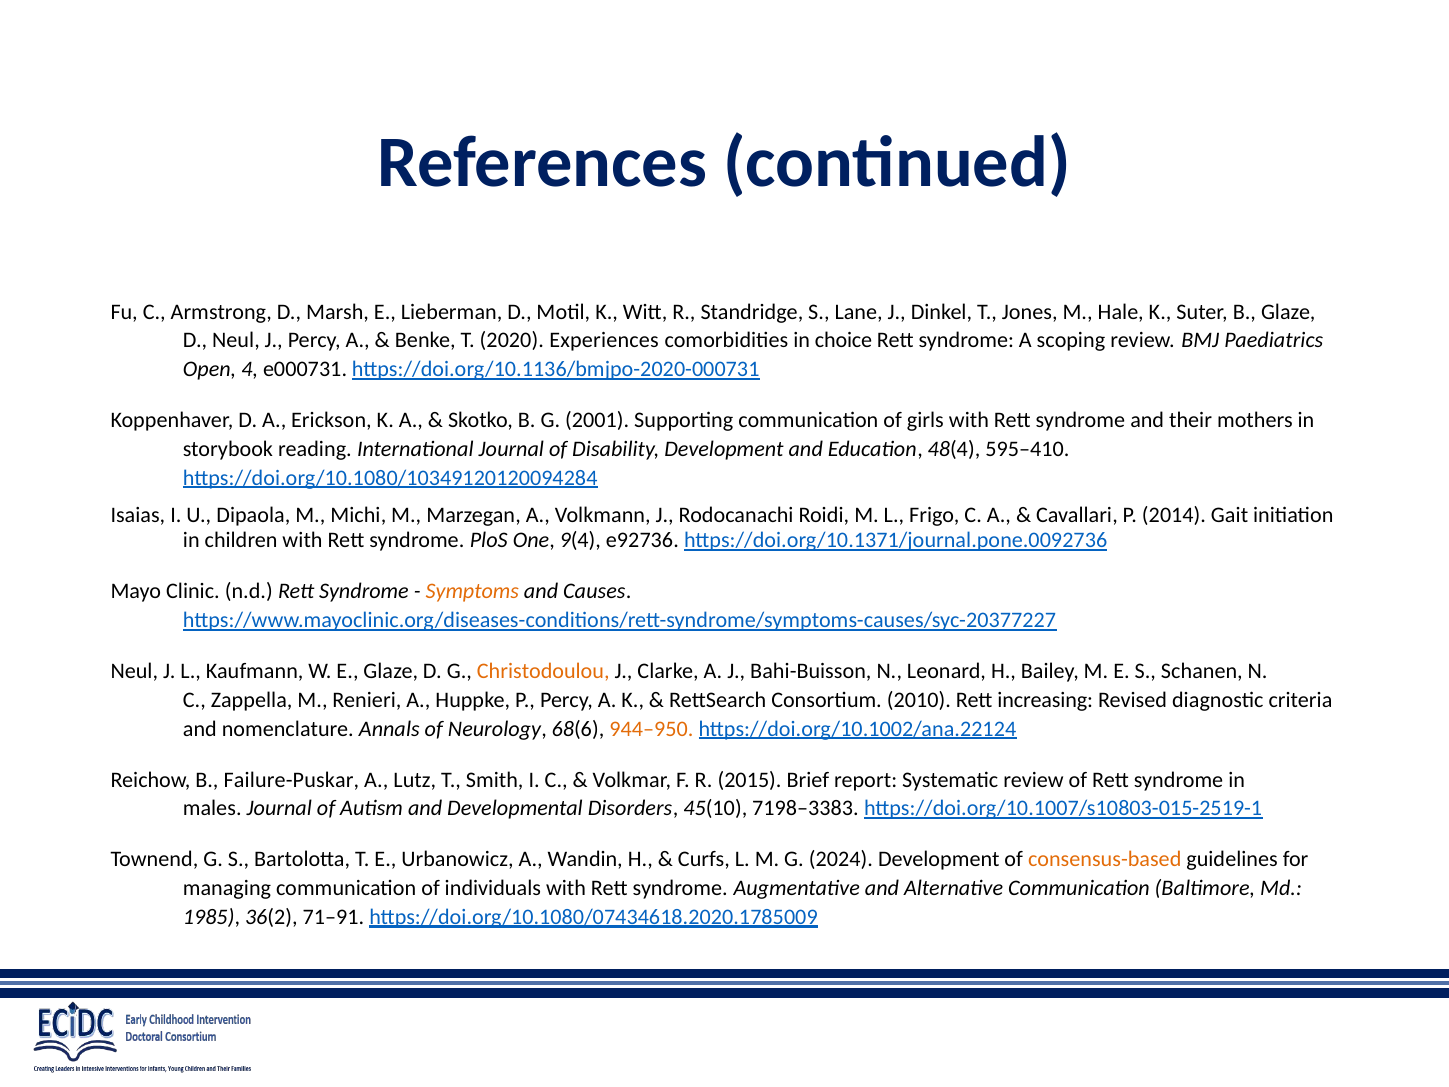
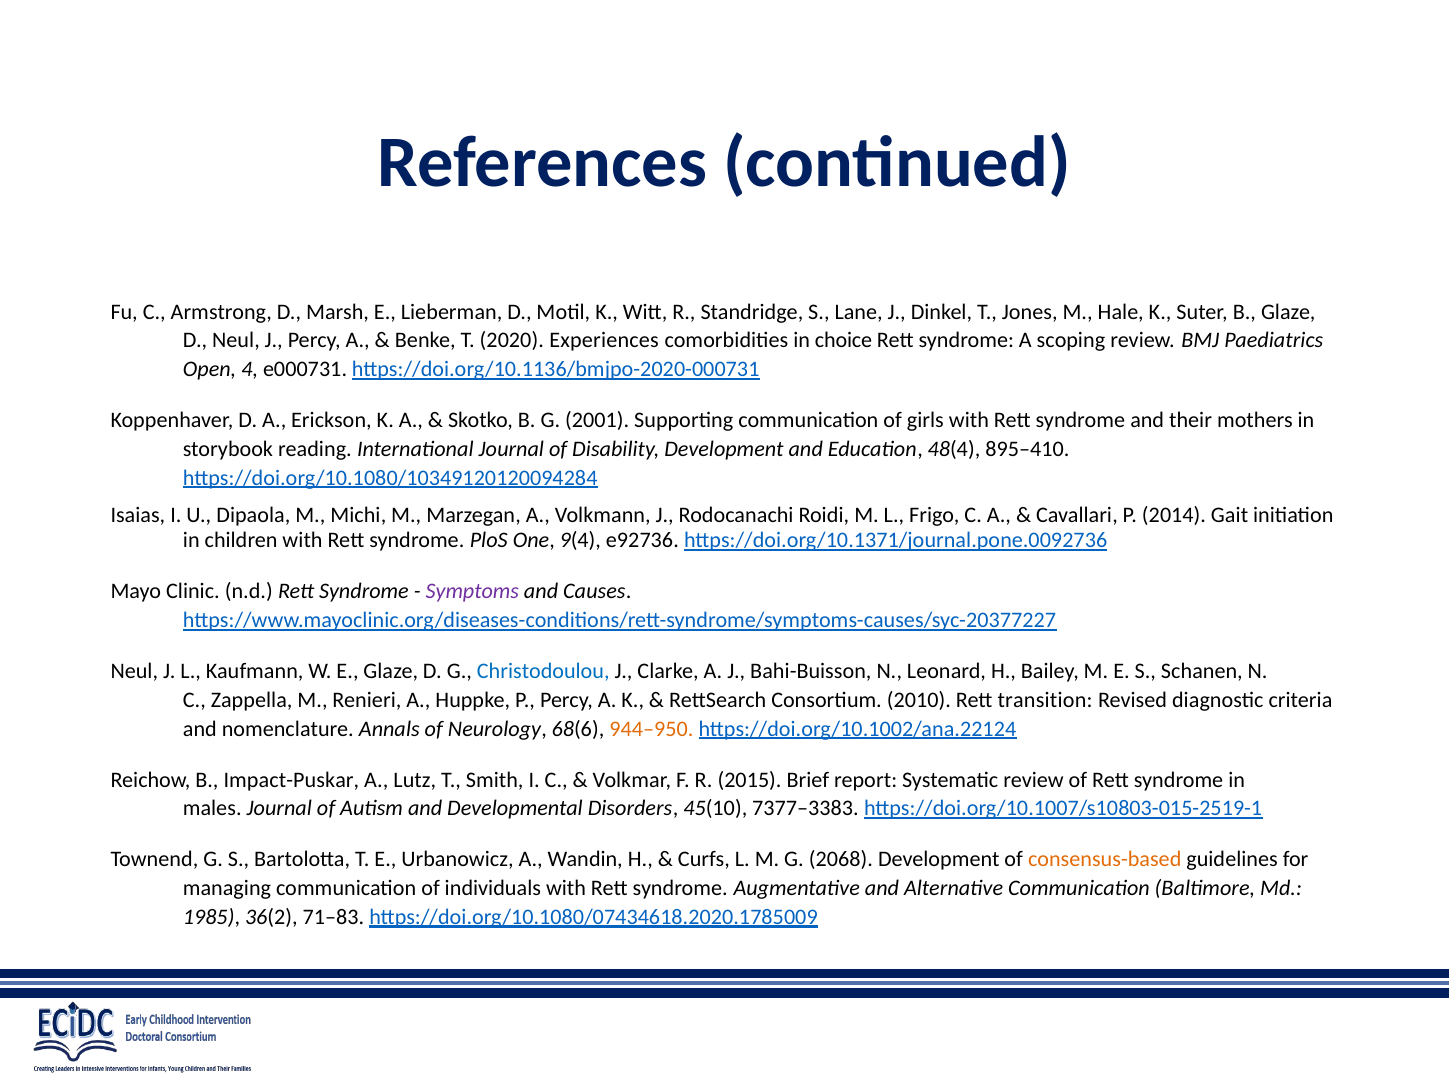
595–410: 595–410 -> 895–410 (1027, 449)
Symptoms colour: orange -> purple (472, 591)
Christodoulou colour: orange -> blue (543, 671)
increasing: increasing -> transition (1045, 700)
Failure-Puskar: Failure-Puskar -> Impact-Puskar (291, 780)
7198–3383: 7198–3383 -> 7377–3383 (805, 808)
2024: 2024 -> 2068 (841, 859)
71–91: 71–91 -> 71–83 (333, 917)
